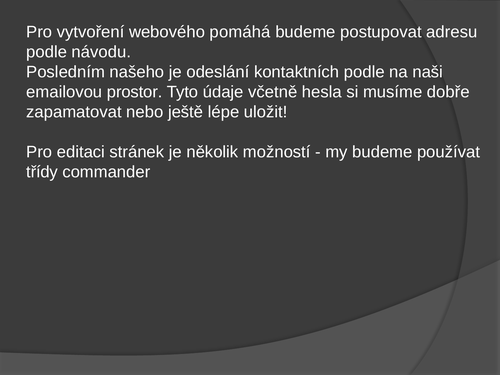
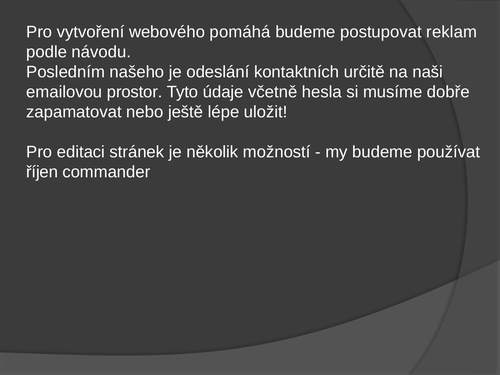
adresu: adresu -> reklam (452, 32)
kontaktních podle: podle -> určitě (364, 72)
třídy: třídy -> říjen (42, 172)
